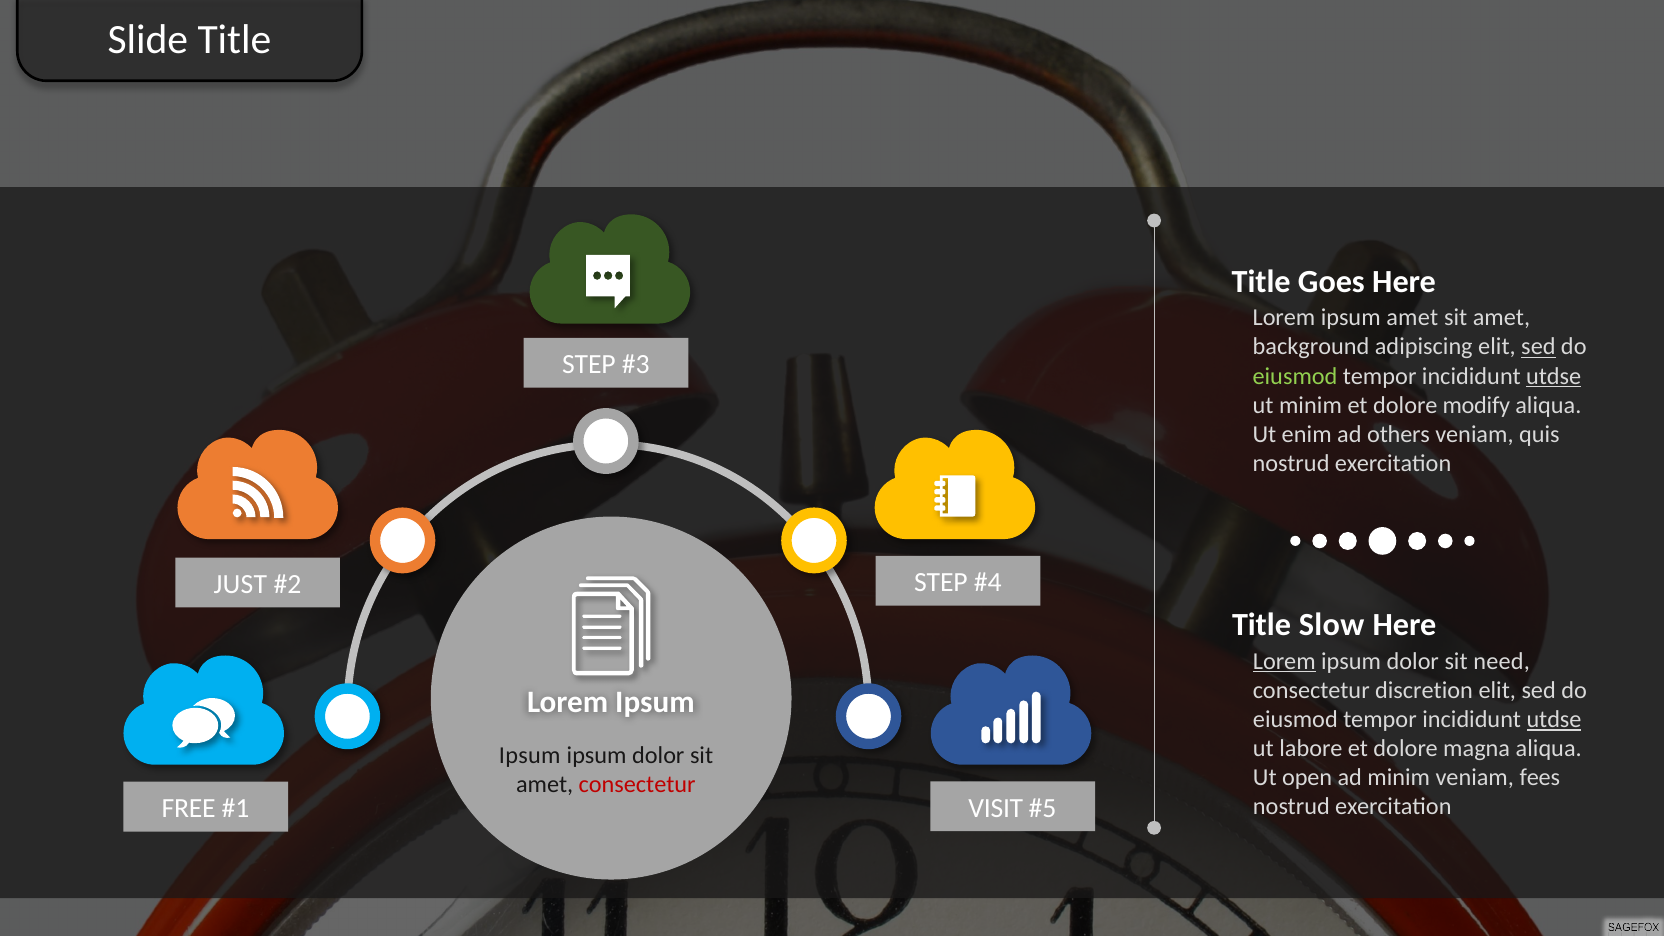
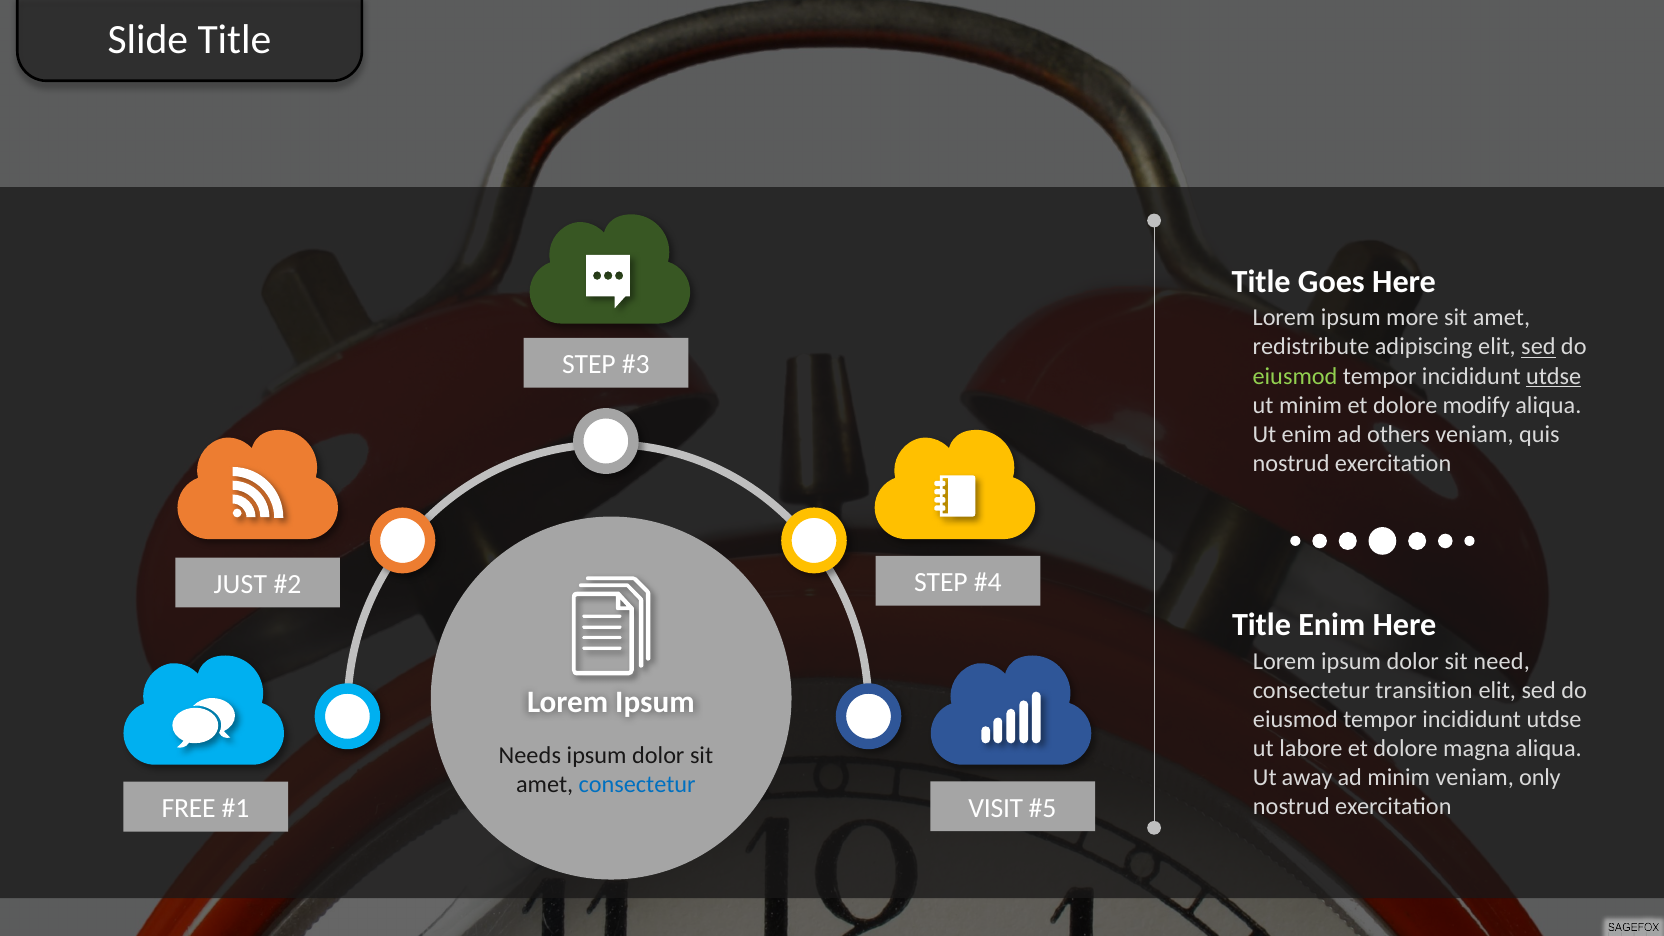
ipsum amet: amet -> more (1412, 318)
background: background -> redistribute (1311, 347)
Title Slow: Slow -> Enim (1332, 625)
Lorem underline: present -> none (1284, 661)
discretion: discretion -> transition (1424, 690)
utdse underline: present -> none (1554, 719)
Ipsum: Ipsum -> Needs (530, 756)
open: open -> away (1307, 778)
fees: fees -> only (1540, 778)
consectetur colour: red -> blue (637, 785)
